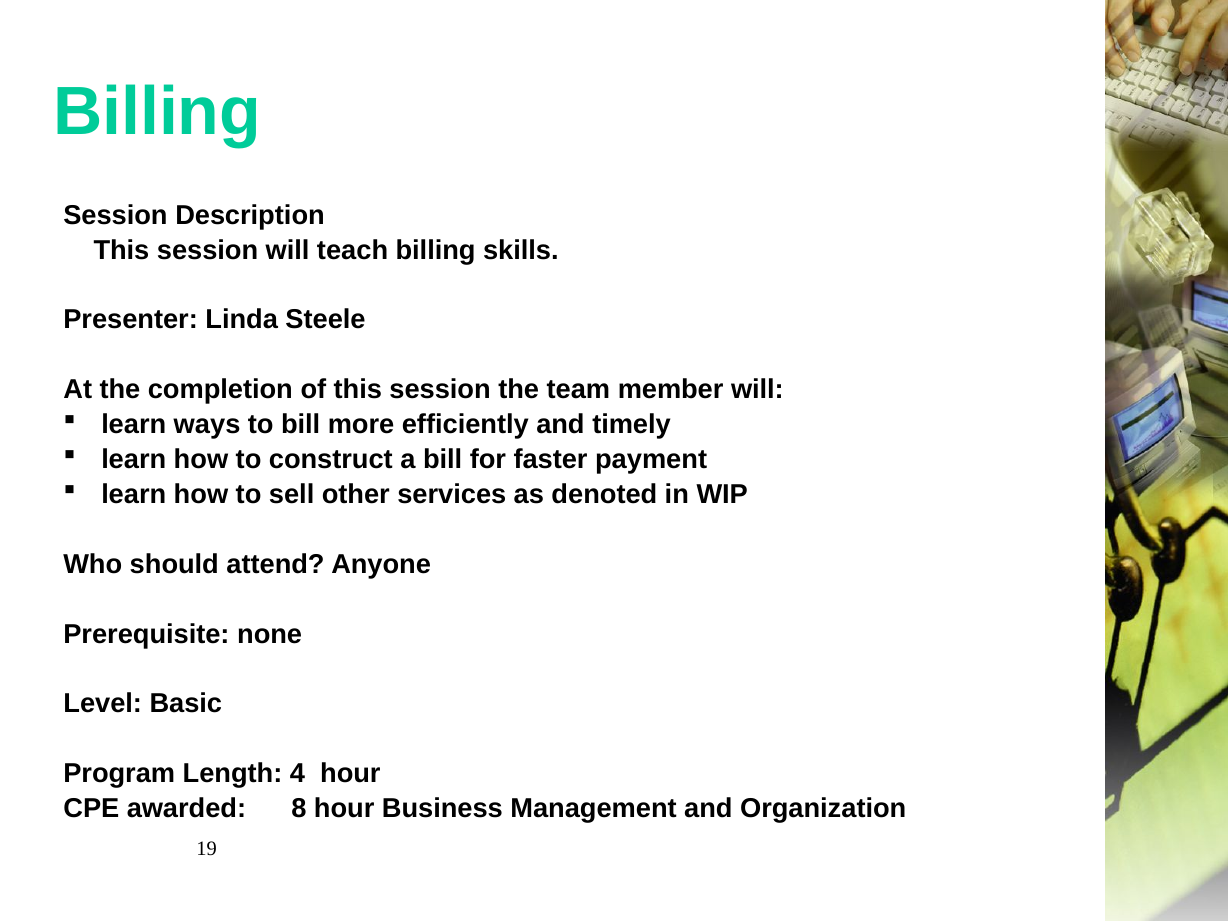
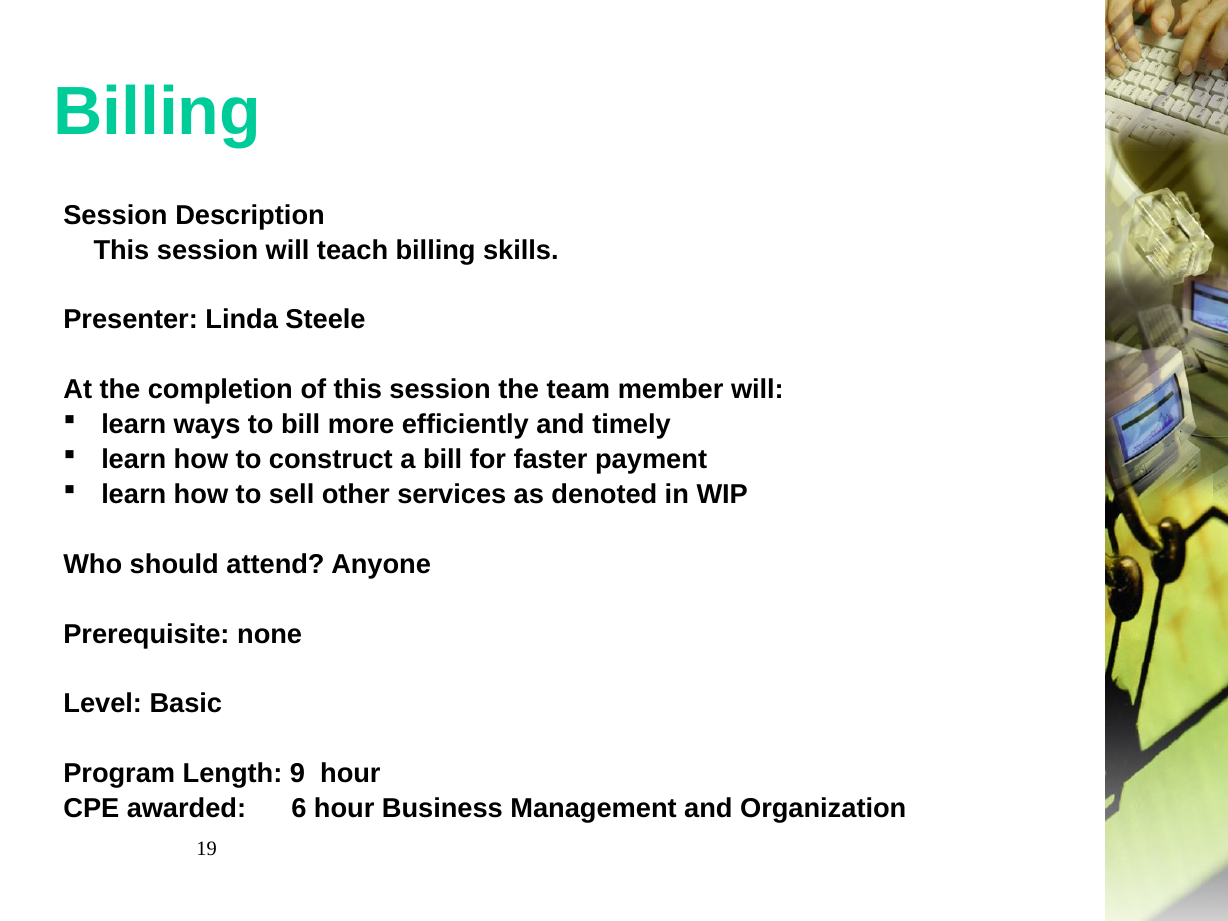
4: 4 -> 9 (298, 774)
8: 8 -> 6 (299, 809)
